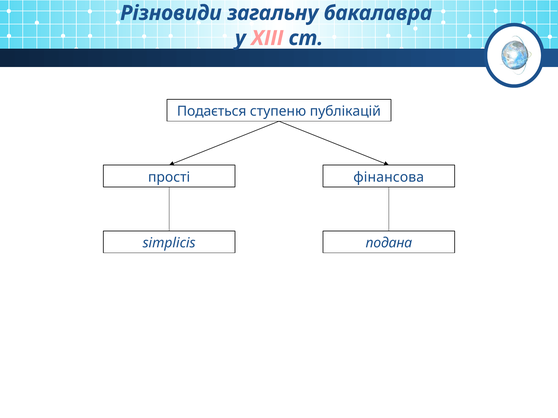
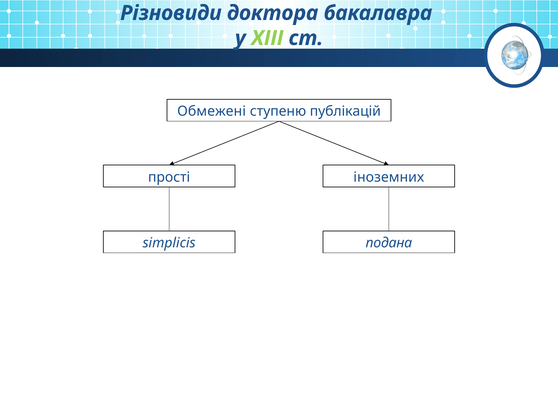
загальну: загальну -> доктора (273, 13)
ХІІІ colour: pink -> light green (267, 38)
Подається: Подається -> Обмежені (212, 112)
фінансова: фінансова -> іноземних (389, 177)
